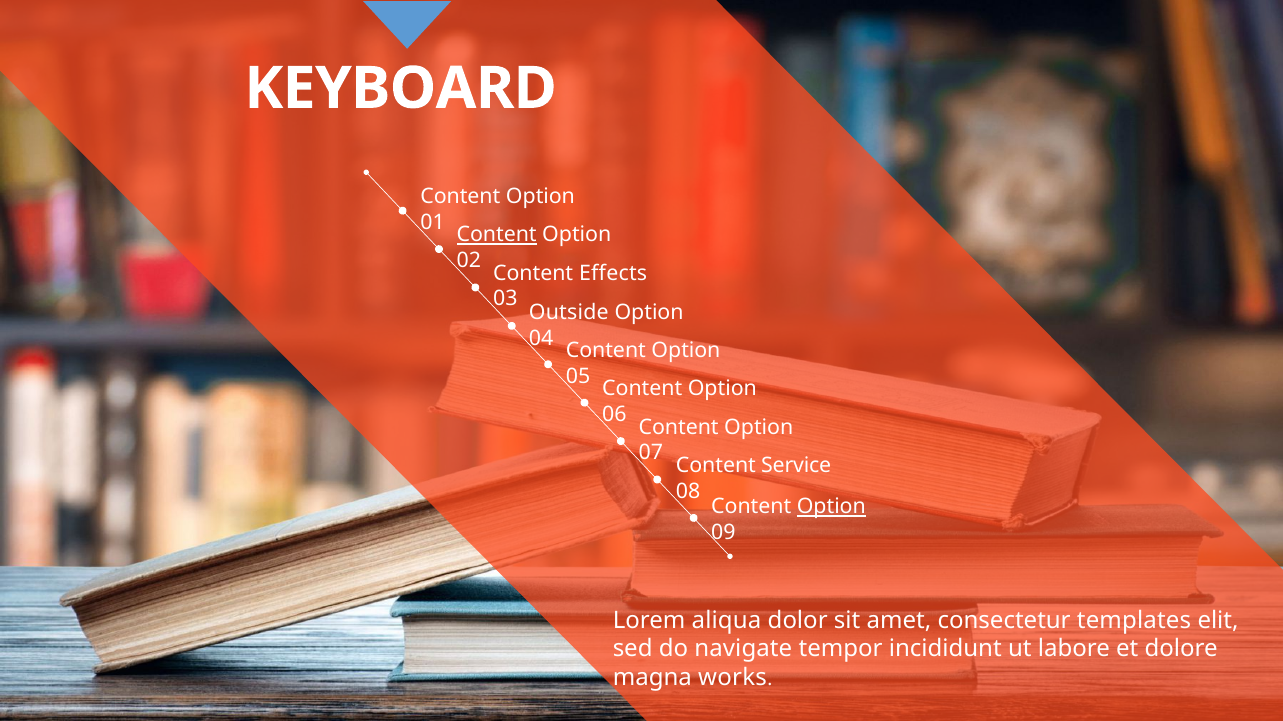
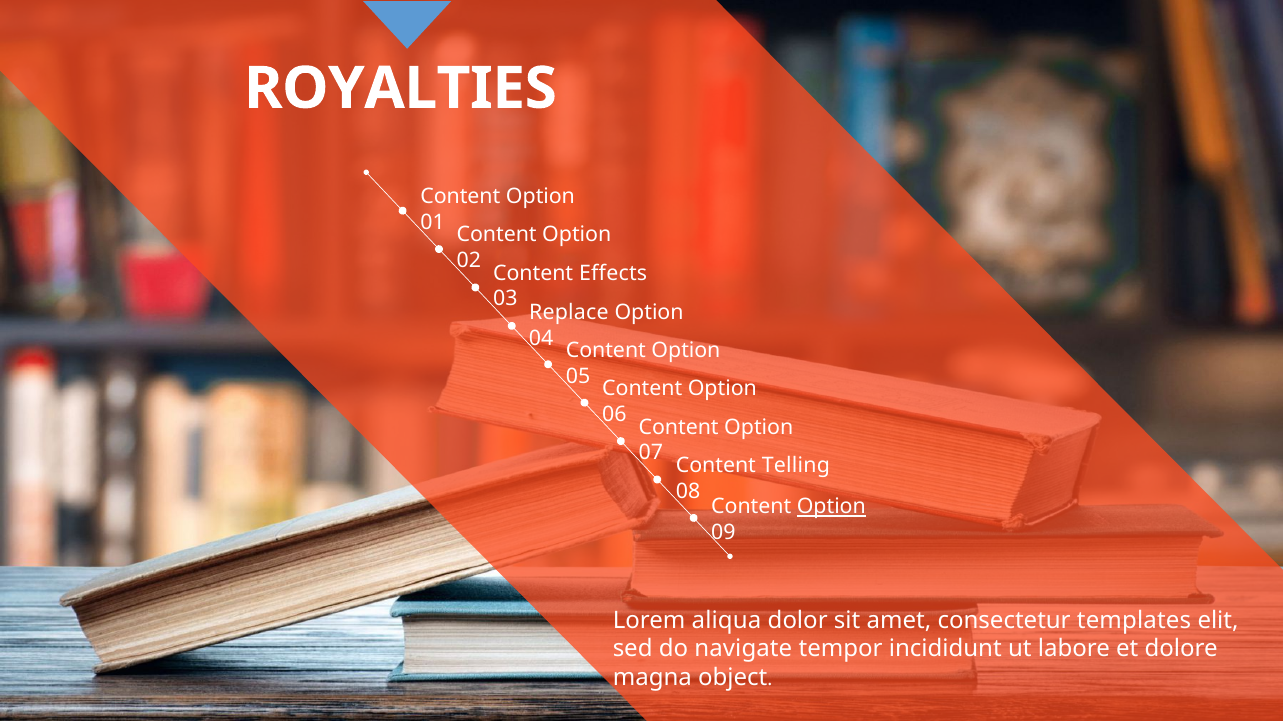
KEYBOARD: KEYBOARD -> ROYALTIES (401, 89)
Content underline: present -> none (497, 235)
Outside: Outside -> Replace (569, 313)
Service: Service -> Telling (796, 466)
works: works -> object (733, 678)
